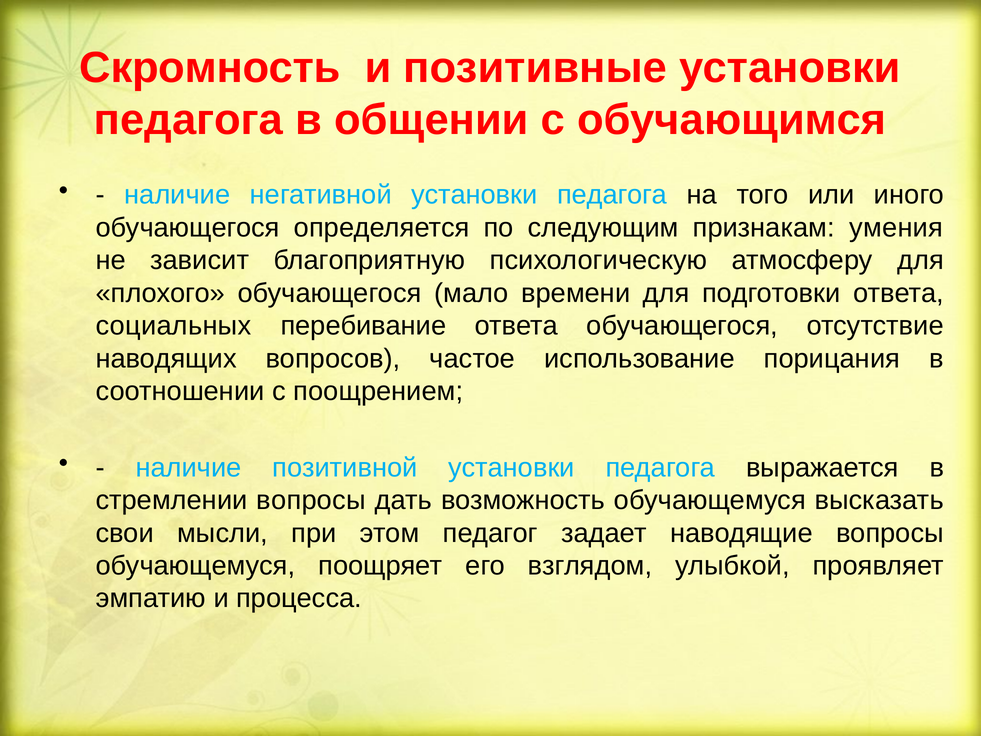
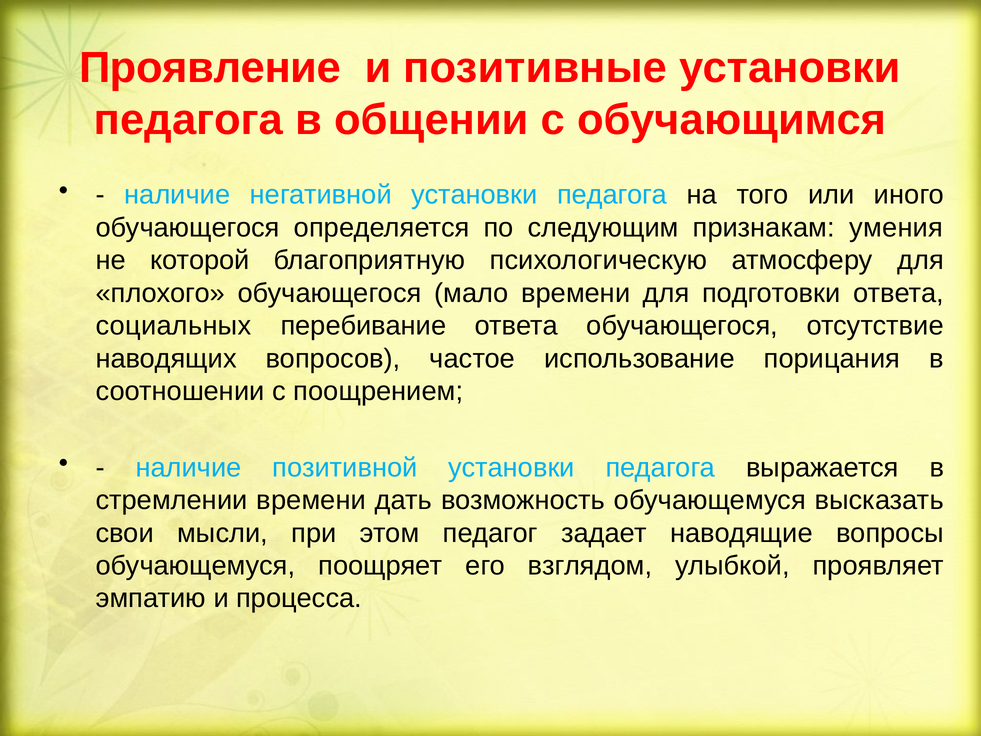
Скромность: Скромность -> Проявление (210, 68)
зависит: зависит -> которой (200, 260)
стремлении вопросы: вопросы -> времени (311, 500)
